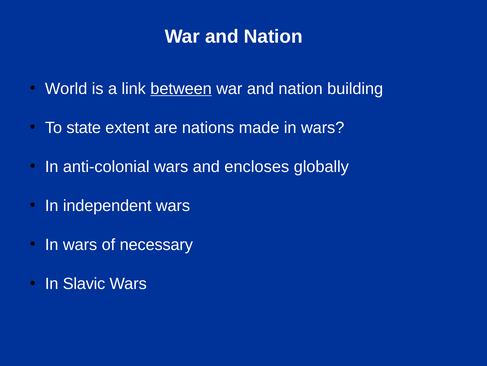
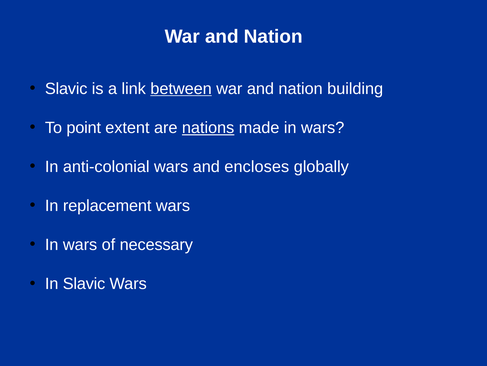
World: World -> Slavic (66, 88)
state: state -> point (84, 127)
nations underline: none -> present (208, 127)
independent: independent -> replacement (107, 205)
